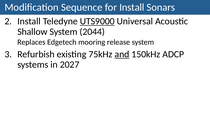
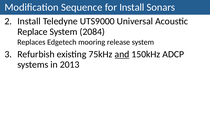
UTS9000 underline: present -> none (97, 21)
Shallow: Shallow -> Replace (32, 32)
2044: 2044 -> 2084 (92, 32)
2027: 2027 -> 2013 (70, 65)
